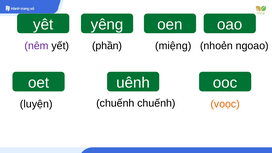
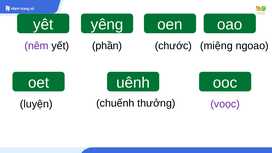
miệng: miệng -> chước (173, 46)
nhoẻn: nhoẻn -> miệng (216, 46)
chuếnh chuếnh: chuếnh -> thưởng (156, 103)
voọc colour: orange -> purple (225, 104)
